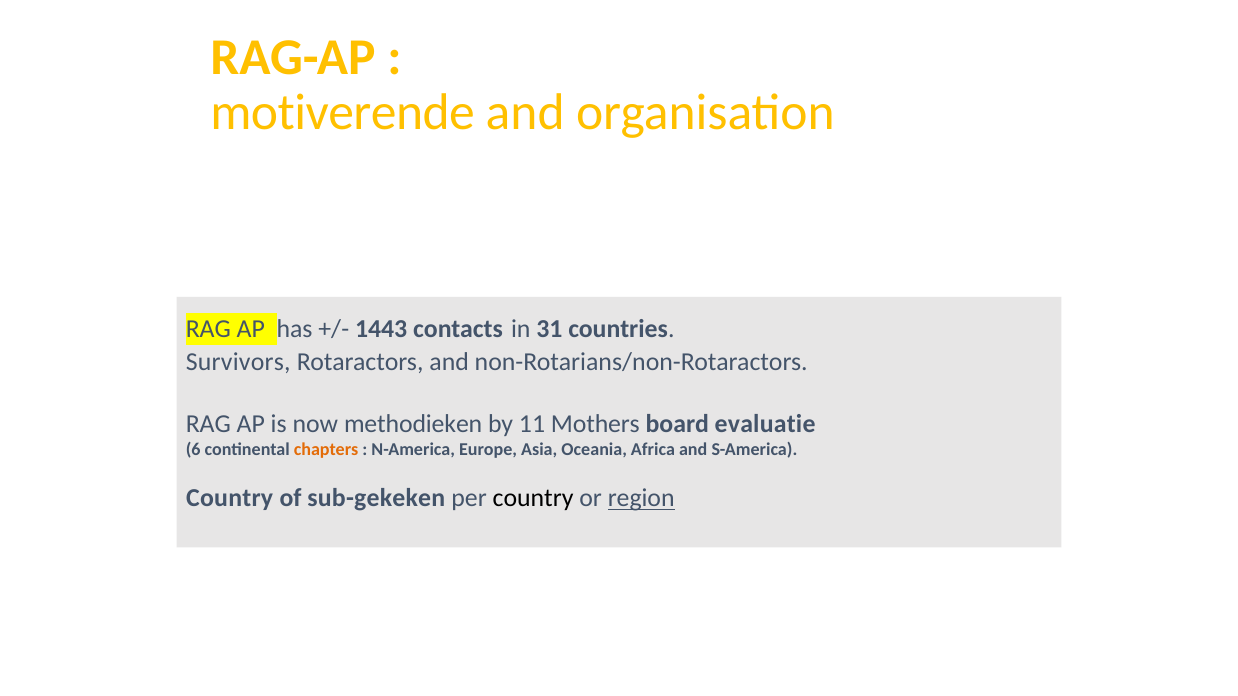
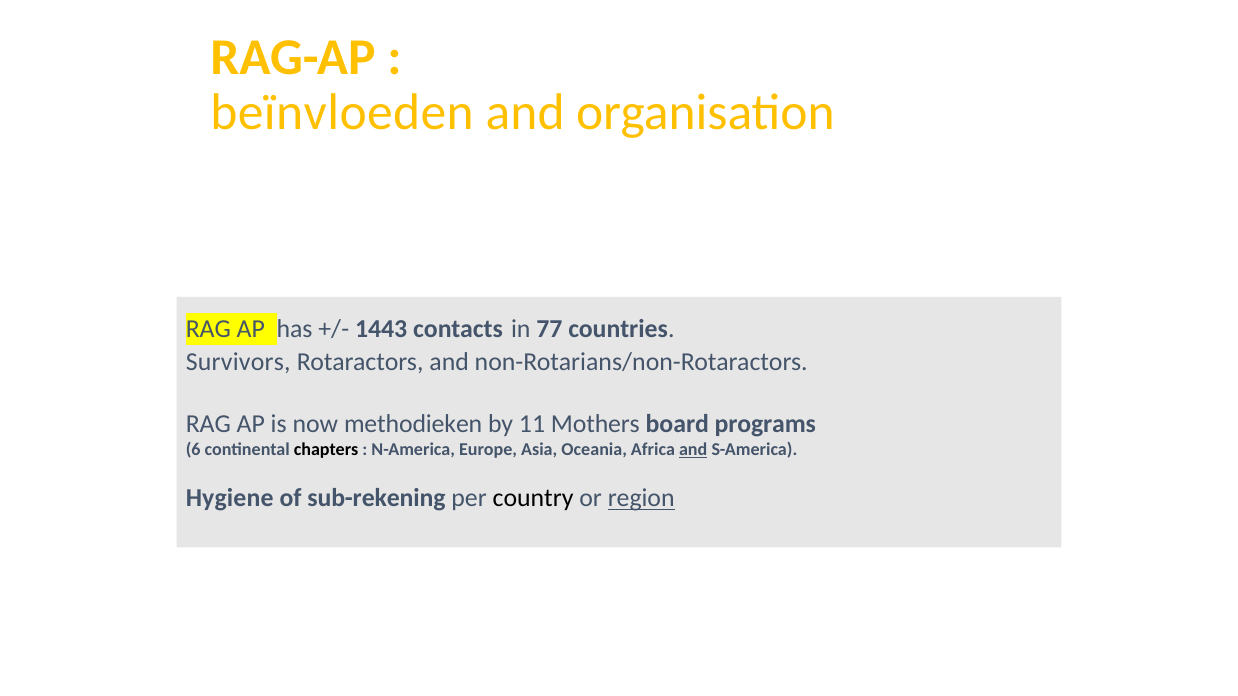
motiverende: motiverende -> beïnvloeden (342, 113)
31: 31 -> 77 (549, 329)
evaluatie: evaluatie -> programs (765, 424)
chapters colour: orange -> black (326, 450)
and underline: none -> present (693, 450)
Country: Country -> Hygiene (230, 498)
sub-gekeken: sub-gekeken -> sub-rekening (376, 498)
